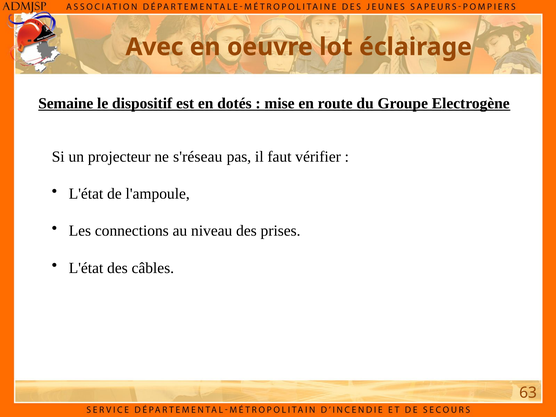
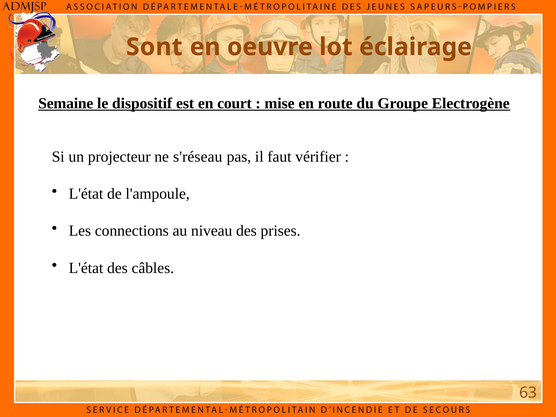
Avec: Avec -> Sont (154, 47)
dotés: dotés -> court (235, 103)
